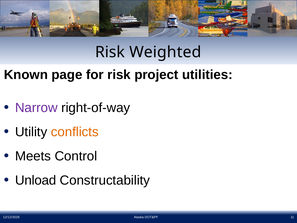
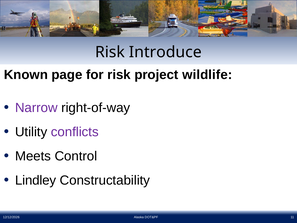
Weighted: Weighted -> Introduce (165, 52)
utilities: utilities -> wildlife (207, 75)
conflicts colour: orange -> purple (75, 132)
Unload: Unload -> Lindley (36, 180)
